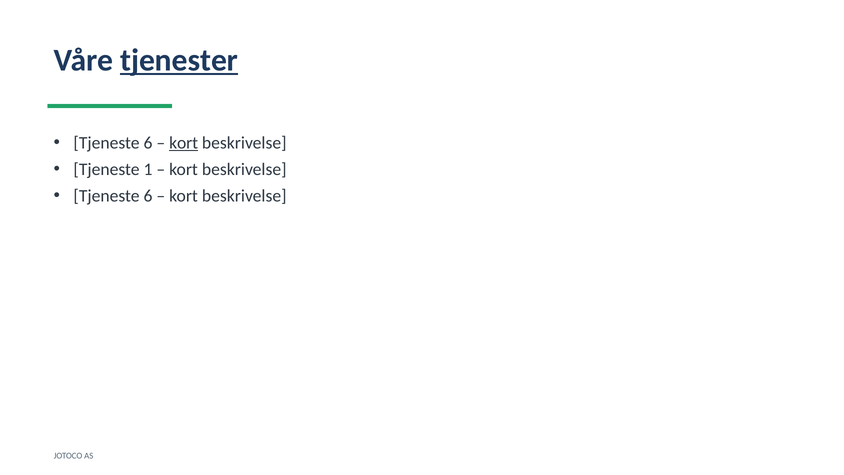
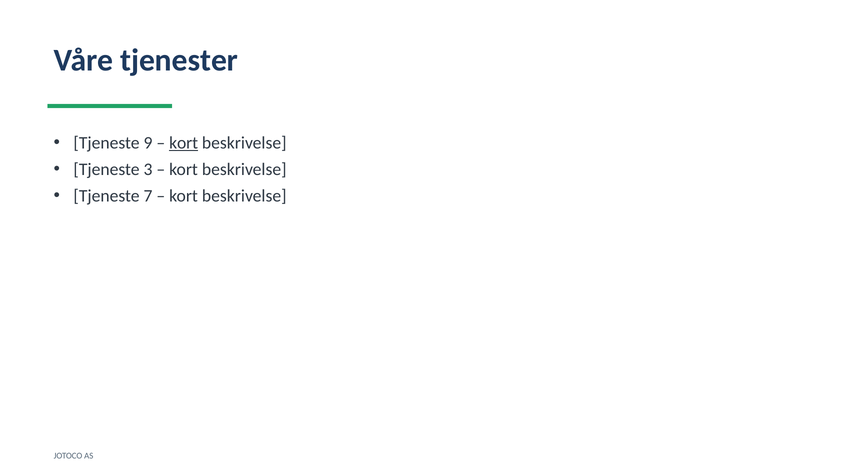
tjenester underline: present -> none (179, 60)
6: 6 -> 9 (148, 143)
1: 1 -> 3 (148, 169)
6: 6 -> 7 (148, 196)
